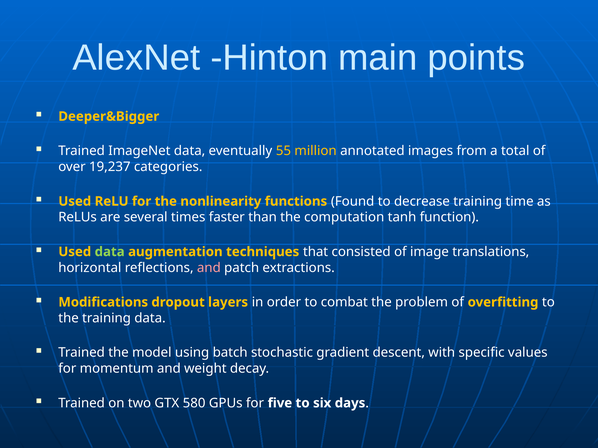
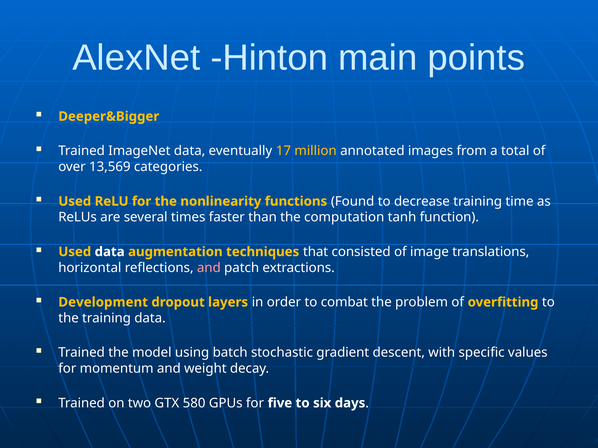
55: 55 -> 17 (283, 151)
19,237: 19,237 -> 13,569 (110, 167)
data colour: light green -> white (110, 252)
Modifications: Modifications -> Development (103, 303)
